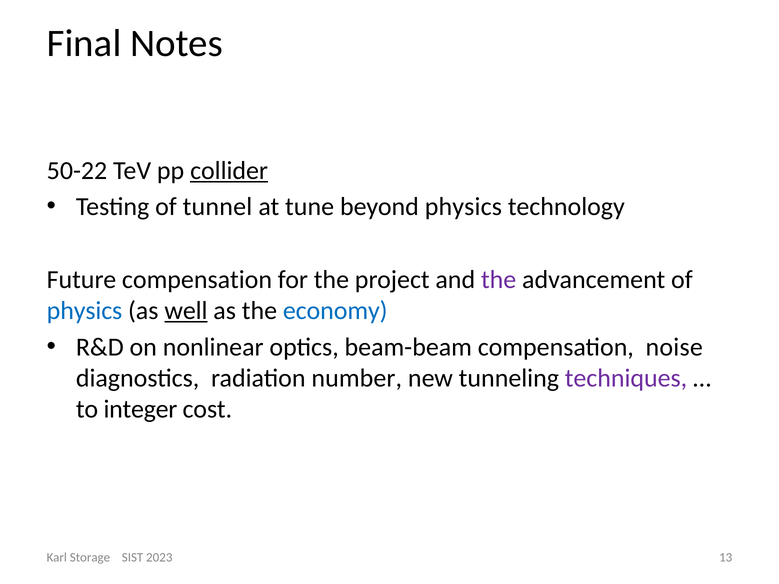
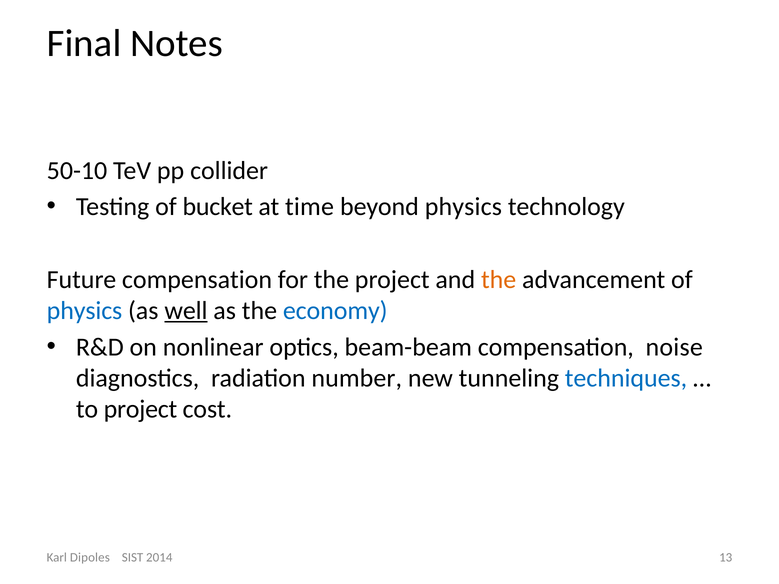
50-22: 50-22 -> 50-10 (77, 171)
collider underline: present -> none (229, 171)
tunnel: tunnel -> bucket (218, 207)
tune: tune -> time (310, 207)
the colour: purple -> orange (499, 280)
techniques colour: purple -> blue (626, 378)
to integer: integer -> project (140, 409)
Storage: Storage -> Dipoles (90, 558)
2023: 2023 -> 2014 (159, 558)
